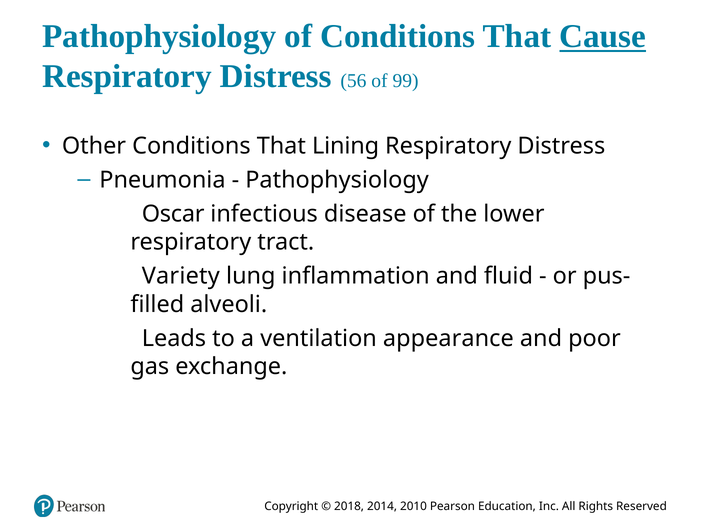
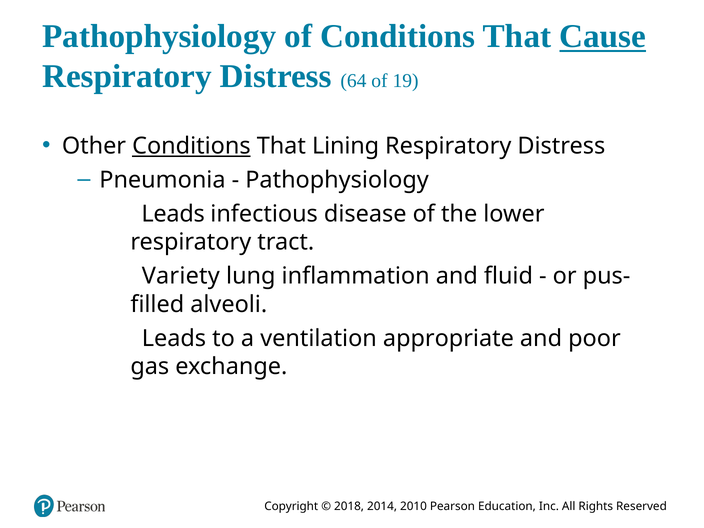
56: 56 -> 64 (353, 81)
99: 99 -> 19 (406, 81)
Conditions underline: none -> present (191, 146)
Oscar: Oscar -> Leads (173, 214)
appearance: appearance -> appropriate (448, 338)
